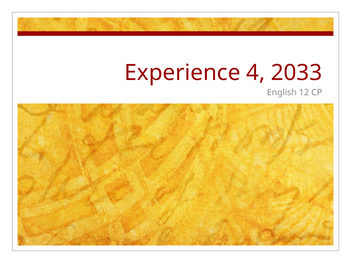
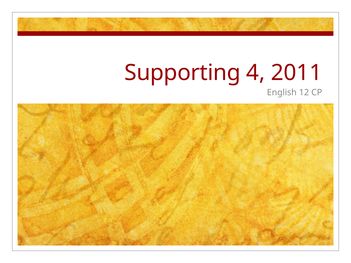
Experience: Experience -> Supporting (183, 73)
2033: 2033 -> 2011 (296, 73)
